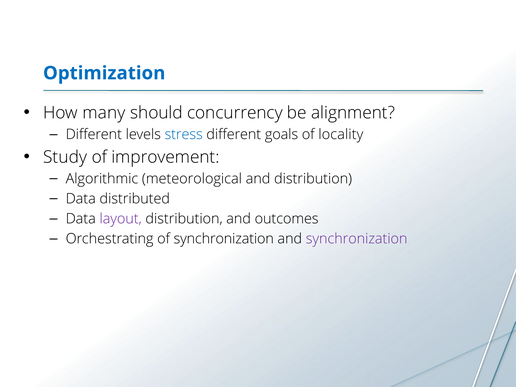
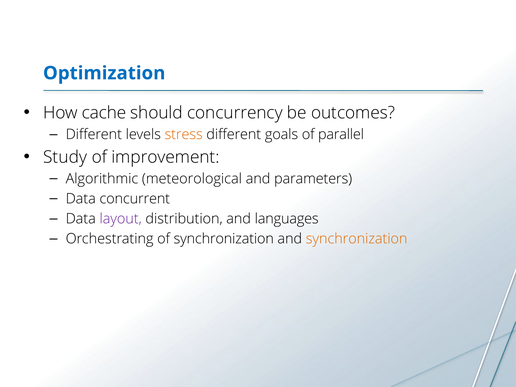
many: many -> cache (104, 113)
alignment: alignment -> outcomes (353, 113)
stress colour: blue -> orange (184, 135)
locality: locality -> parallel (341, 135)
and distribution: distribution -> parameters (313, 179)
distributed: distributed -> concurrent (135, 199)
outcomes: outcomes -> languages (287, 219)
synchronization colour: purple -> orange (357, 239)
